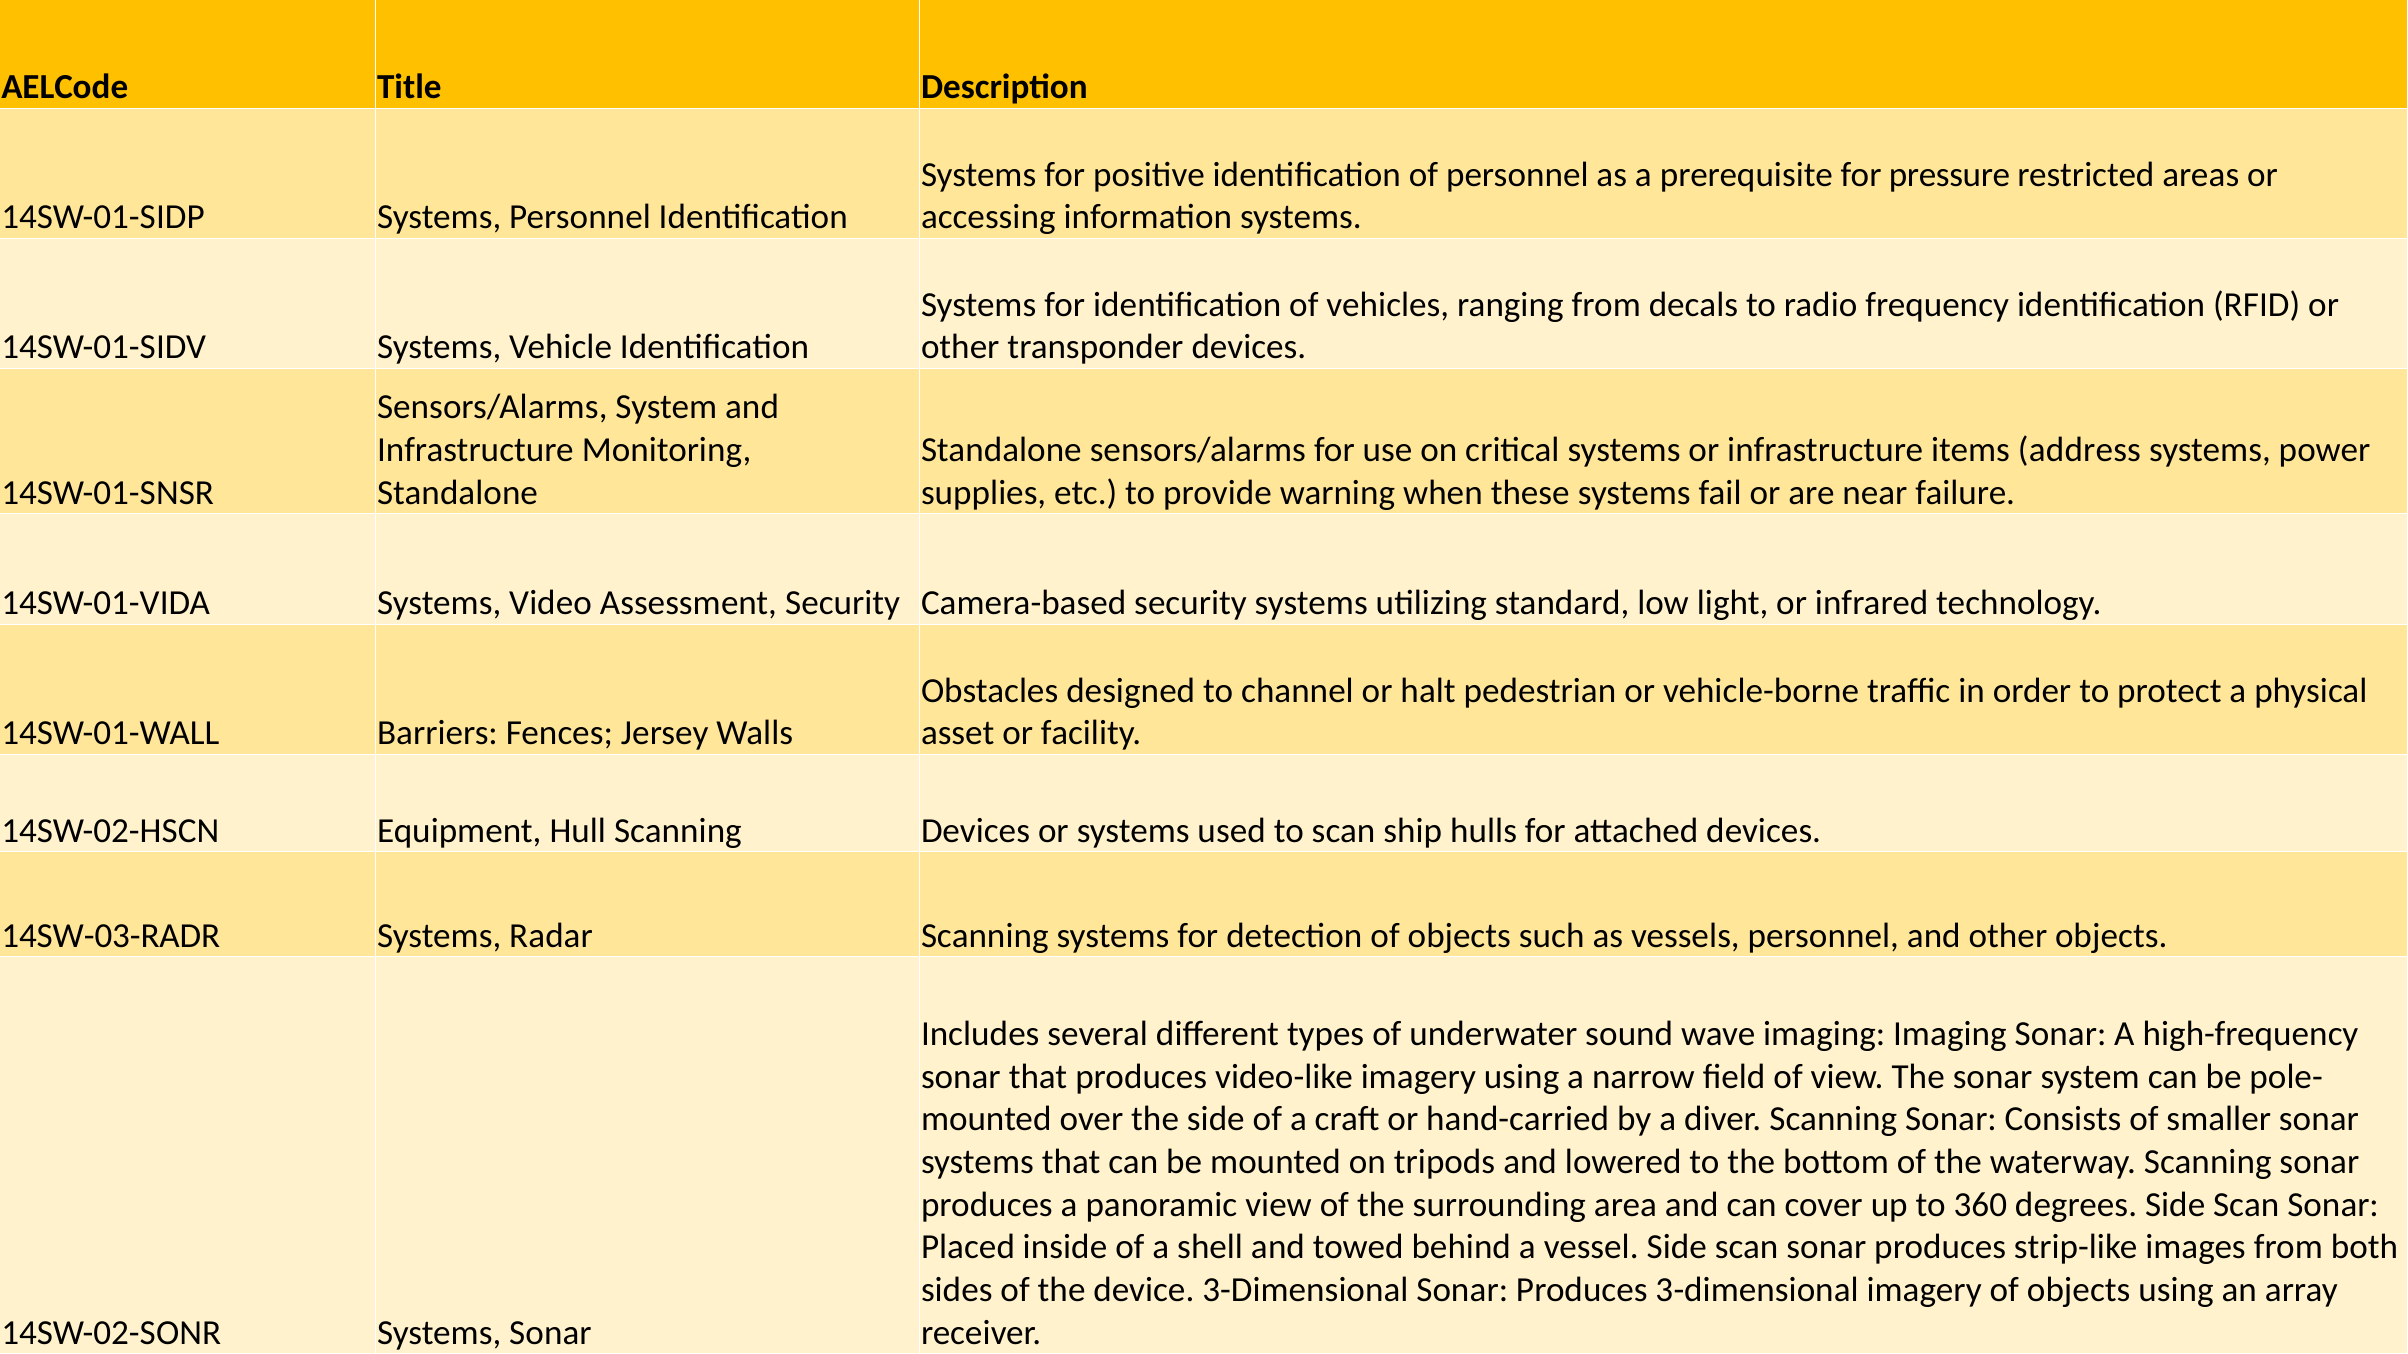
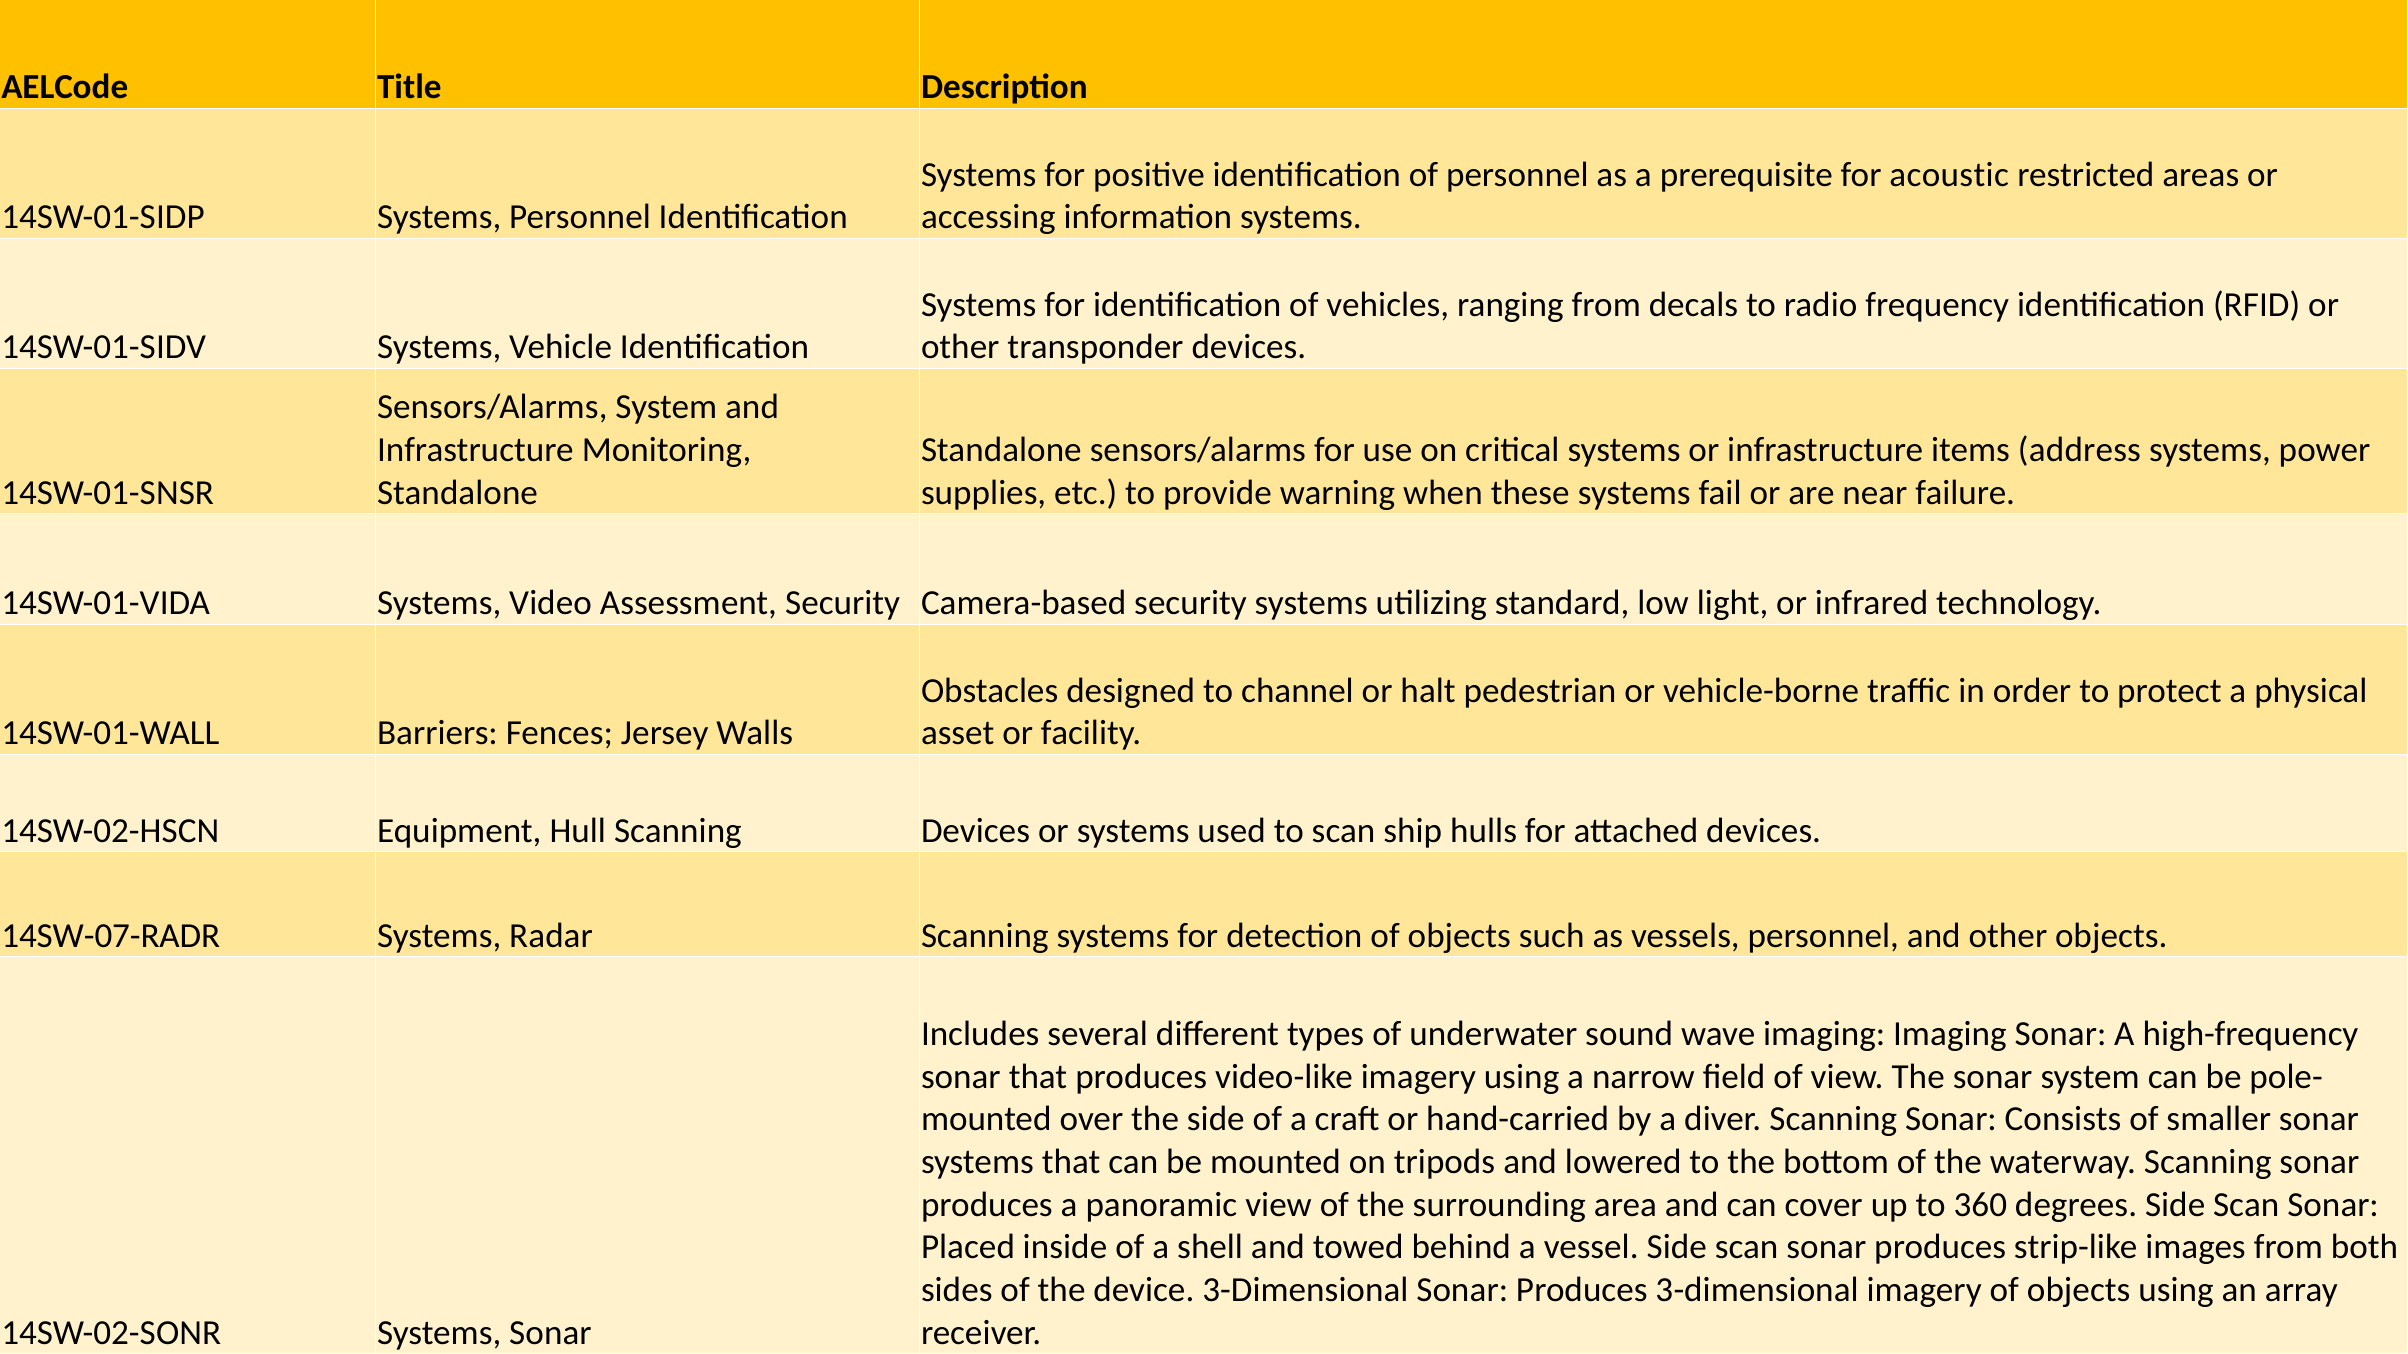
pressure: pressure -> acoustic (1949, 175)
14SW-03-RADR: 14SW-03-RADR -> 14SW-07-RADR (111, 936)
